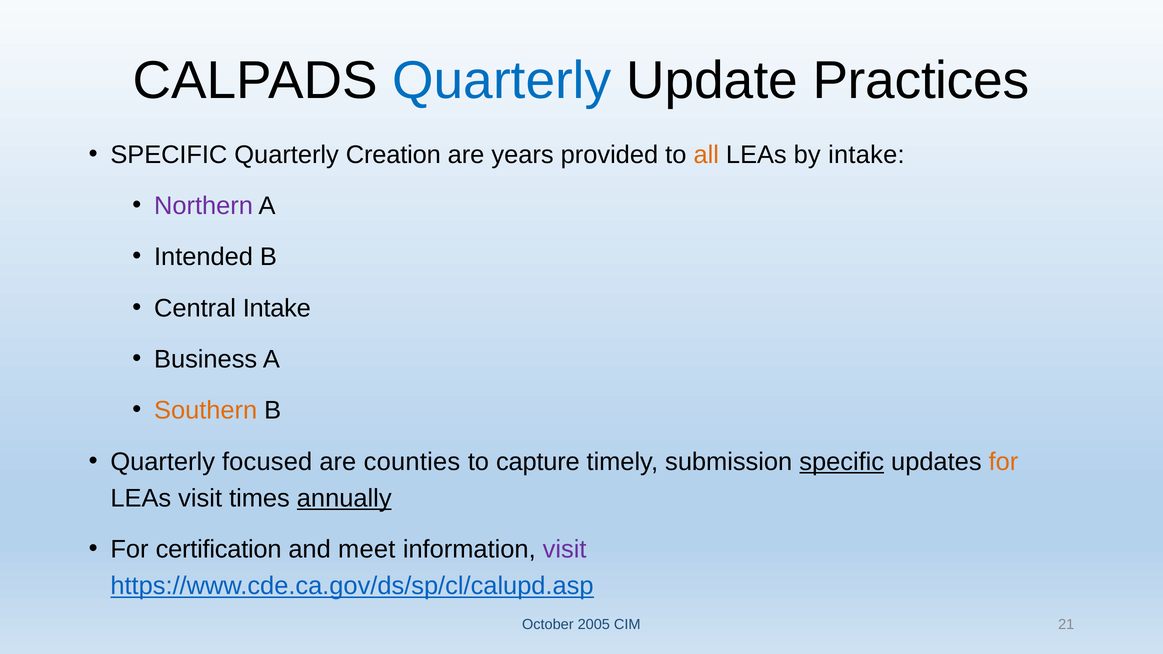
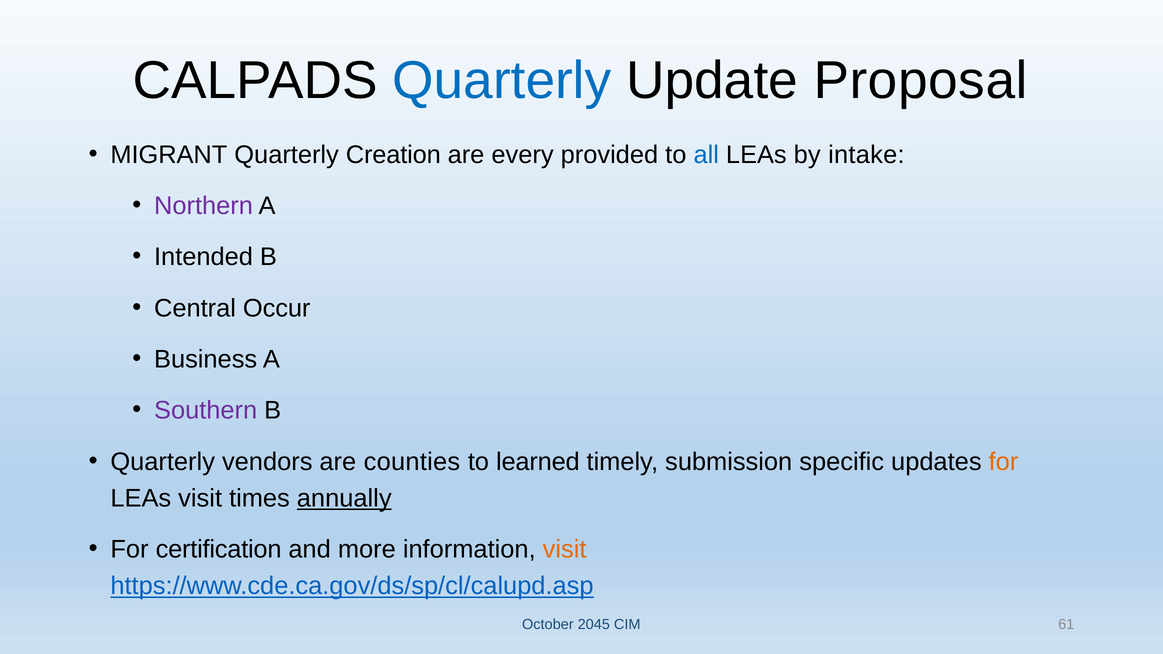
Practices: Practices -> Proposal (921, 81)
SPECIFIC: SPECIFIC -> MIGRANT (169, 155)
years: years -> every (523, 155)
all colour: orange -> blue (706, 155)
Central Intake: Intake -> Occur (277, 308)
Southern colour: orange -> purple (206, 411)
focused: focused -> vendors (267, 462)
capture: capture -> learned (538, 462)
specific underline: present -> none (842, 462)
meet: meet -> more (367, 550)
visit colour: purple -> orange (565, 550)
2005: 2005 -> 2045 (594, 625)
21: 21 -> 61 (1066, 625)
